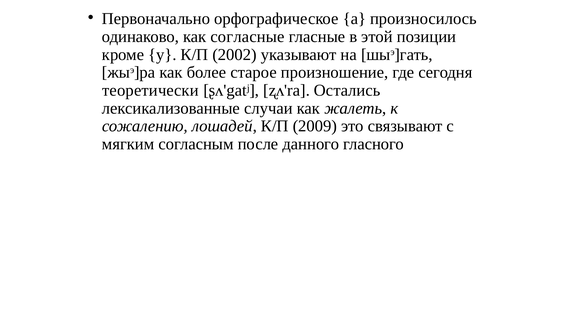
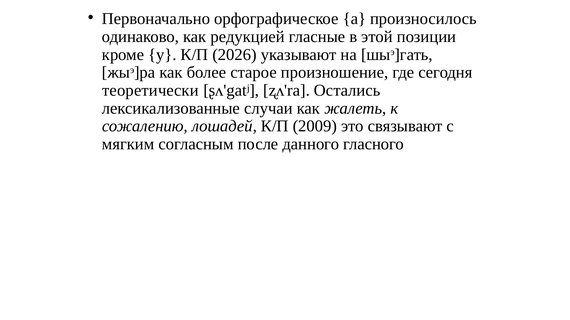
согласные: согласные -> редукцией (248, 37)
2002: 2002 -> 2026 (235, 55)
